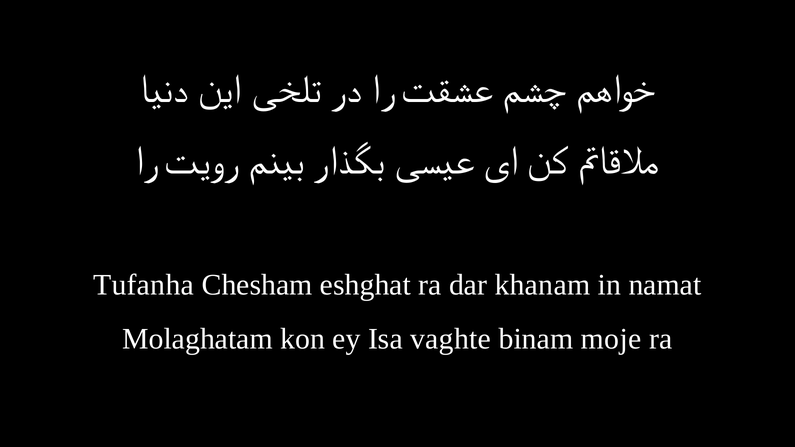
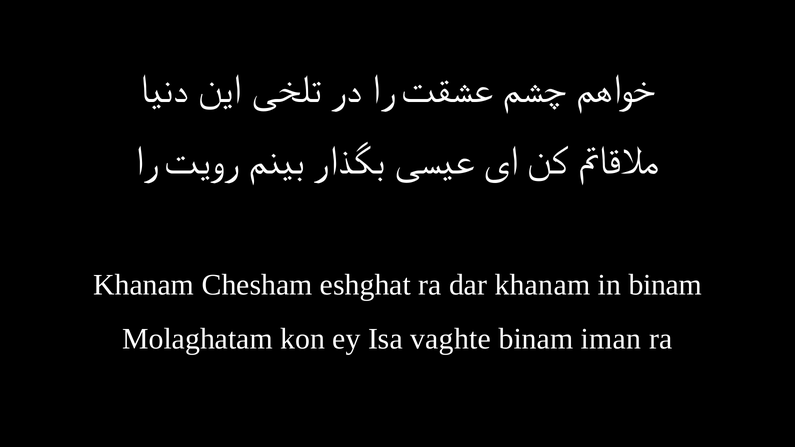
Tufanha: Tufanha -> Khanam (144, 285)
in namat: namat -> binam (665, 285)
moje: moje -> iman (611, 339)
